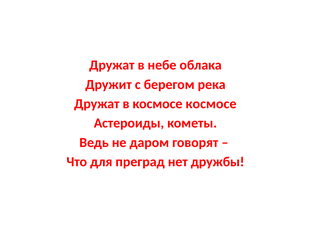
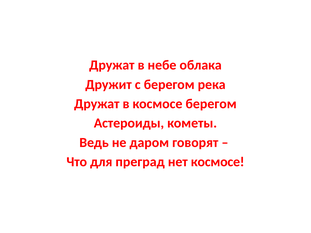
космосе космосе: космосе -> берегом (211, 104)
нет дружбы: дружбы -> космосе (218, 162)
